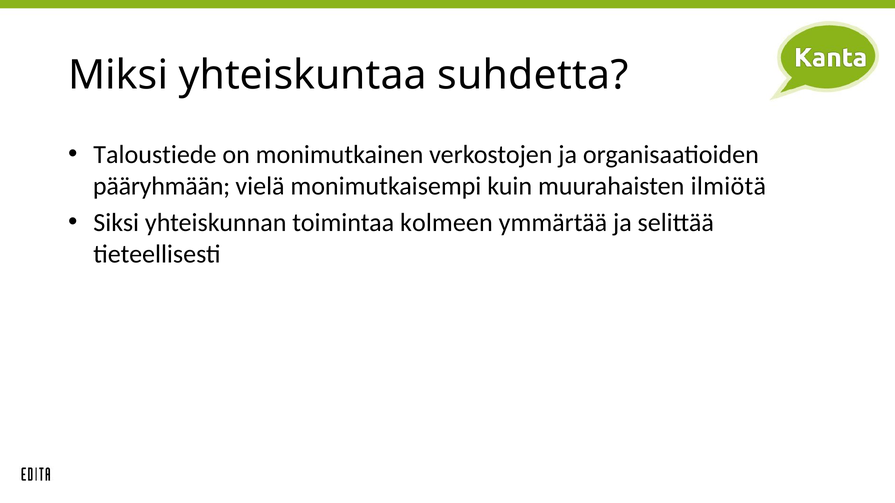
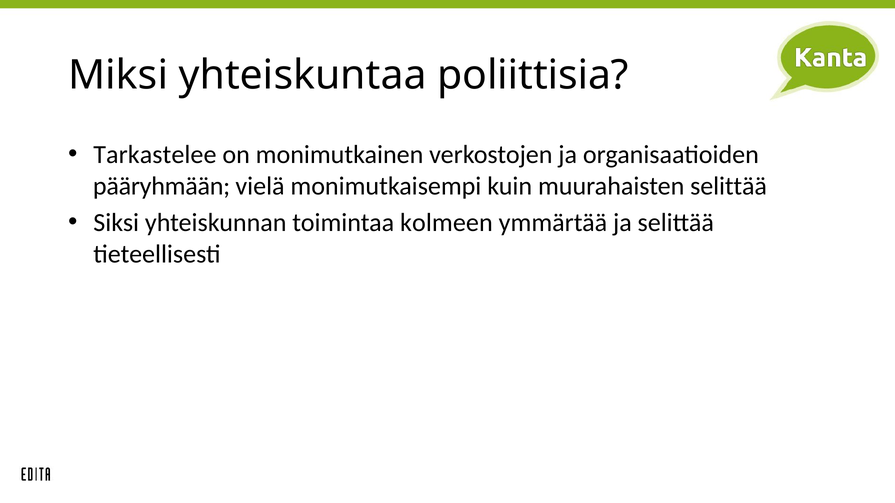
suhdetta: suhdetta -> poliittisia (533, 75)
Taloustiede: Taloustiede -> Tarkastelee (155, 155)
muurahaisten ilmiötä: ilmiötä -> selittää (729, 186)
